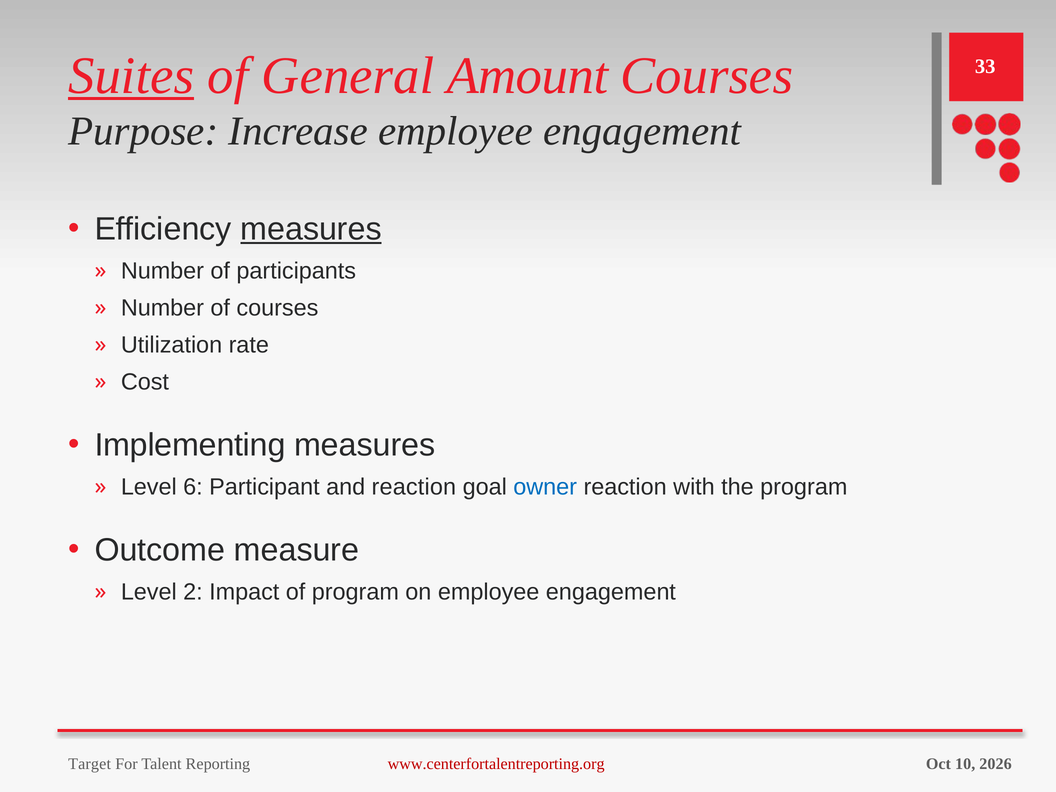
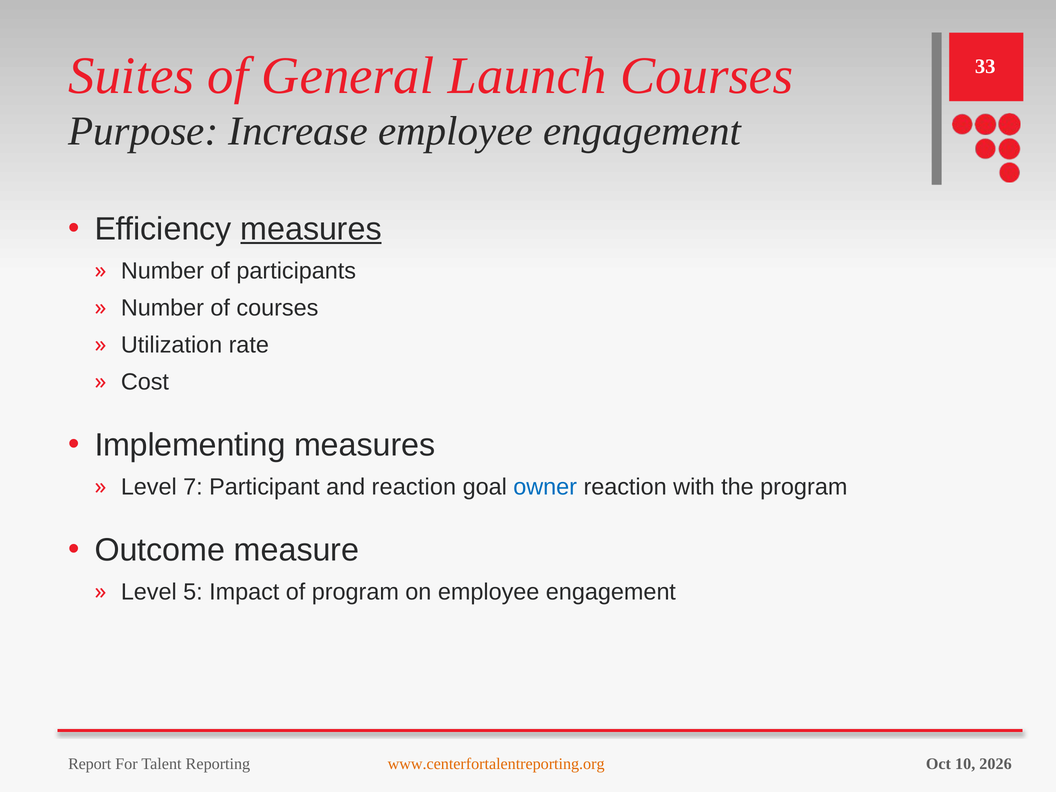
Suites underline: present -> none (131, 76)
Amount: Amount -> Launch (527, 76)
6: 6 -> 7 (193, 487)
2: 2 -> 5 (193, 592)
Target: Target -> Report (90, 764)
www.centerfortalentreporting.org colour: red -> orange (496, 764)
